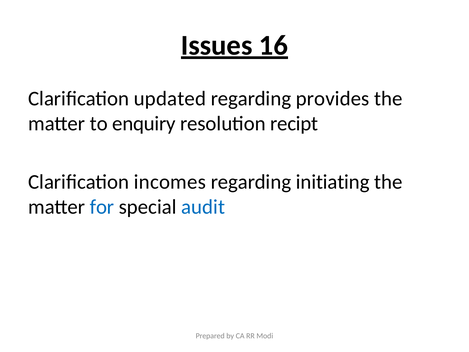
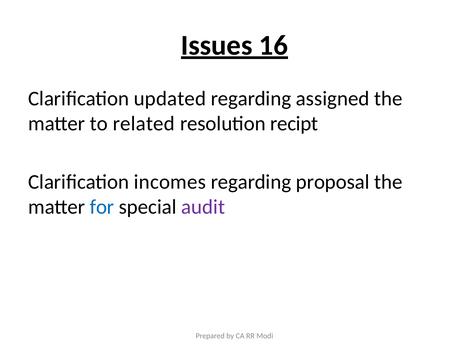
provides: provides -> assigned (333, 98)
enquiry: enquiry -> related (144, 123)
initiating: initiating -> proposal (333, 182)
audit colour: blue -> purple (203, 207)
